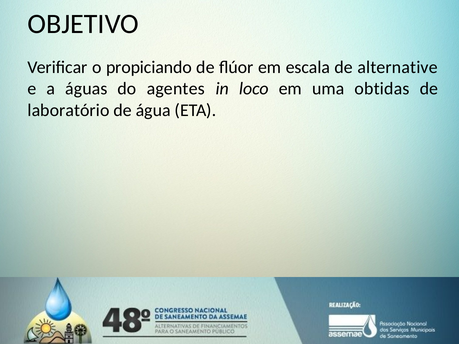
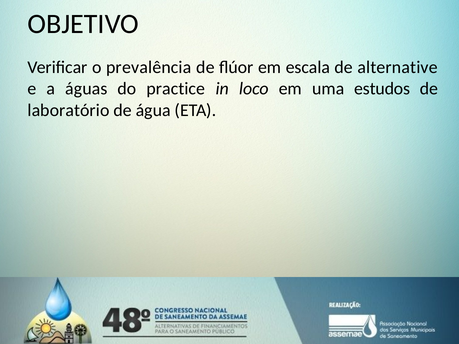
propiciando: propiciando -> prevalência (149, 67)
agentes: agentes -> practice (176, 89)
obtidas: obtidas -> estudos (382, 89)
